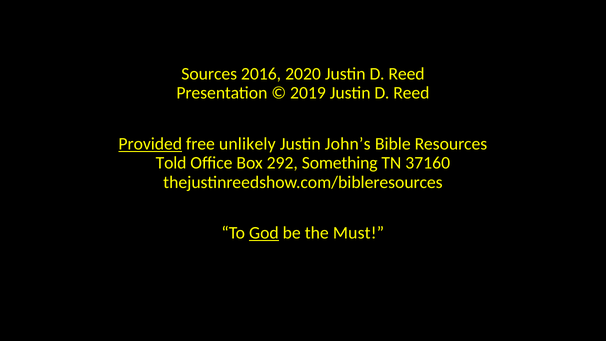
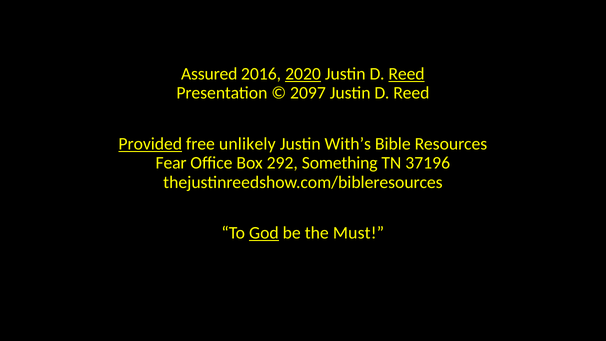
Sources: Sources -> Assured (209, 74)
2020 underline: none -> present (303, 74)
Reed underline: none -> present (407, 74)
2019: 2019 -> 2097 (308, 93)
John’s: John’s -> With’s (348, 144)
Told: Told -> Fear (171, 163)
37160: 37160 -> 37196 (428, 163)
